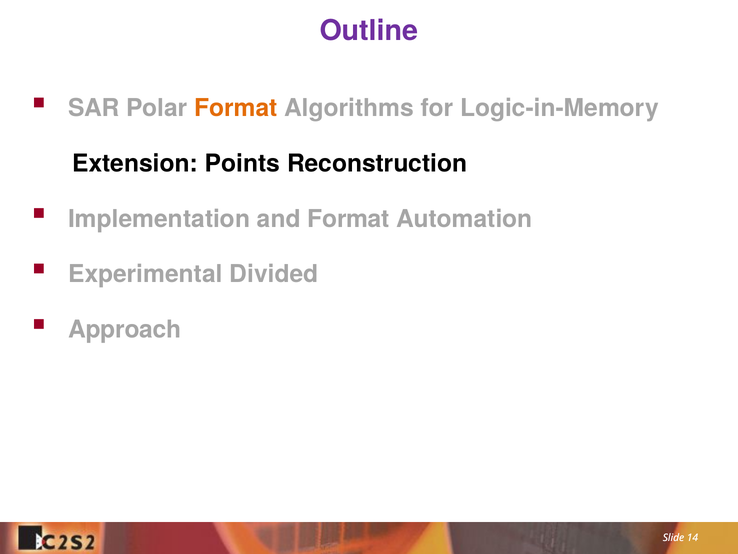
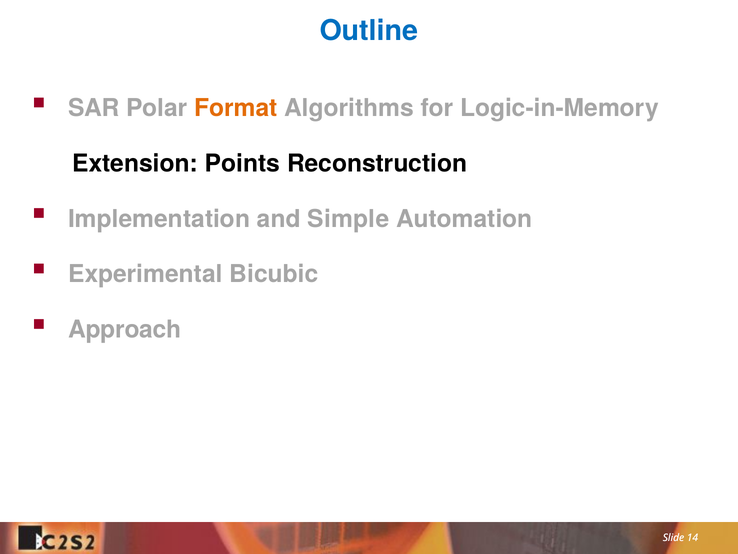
Outline colour: purple -> blue (369, 31)
and Format: Format -> Simple (348, 219)
Divided: Divided -> Bicubic (274, 274)
